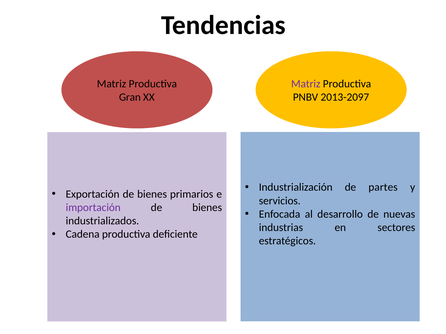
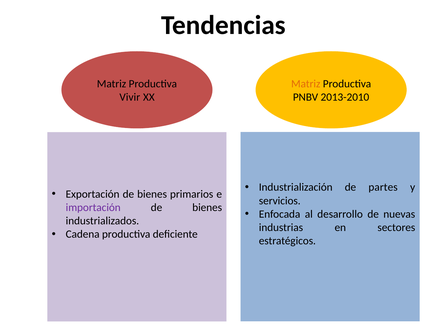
Matriz colour: purple -> orange (306, 84)
Gran: Gran -> Vivir (130, 97)
2013-2097: 2013-2097 -> 2013-2010 (345, 97)
